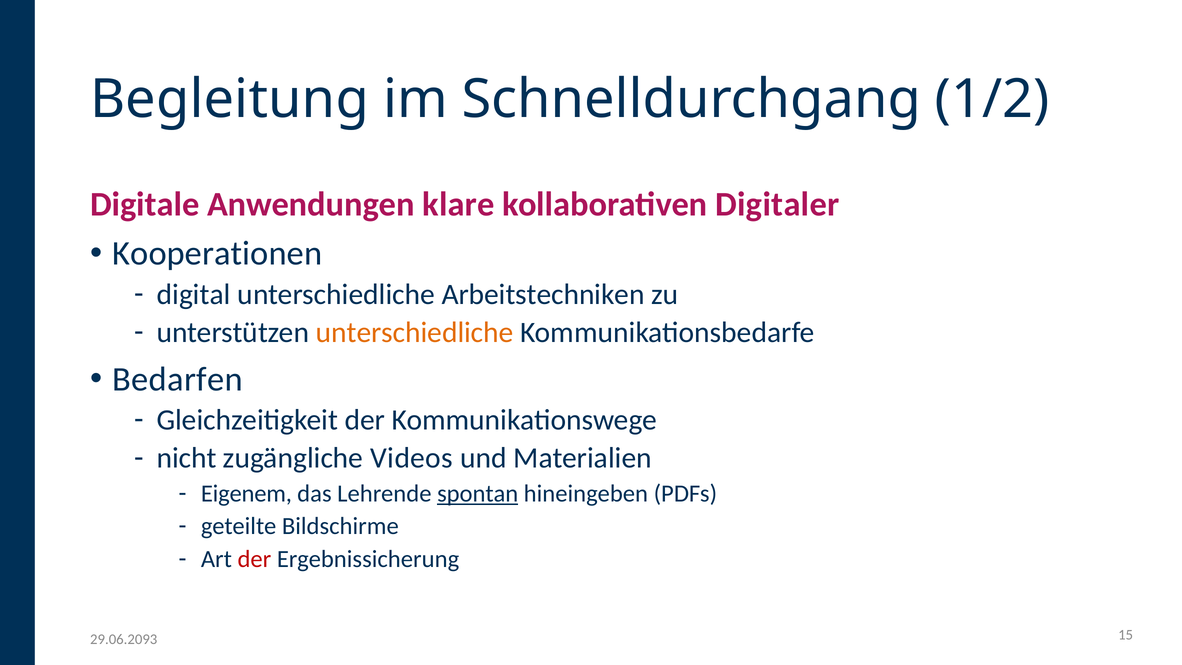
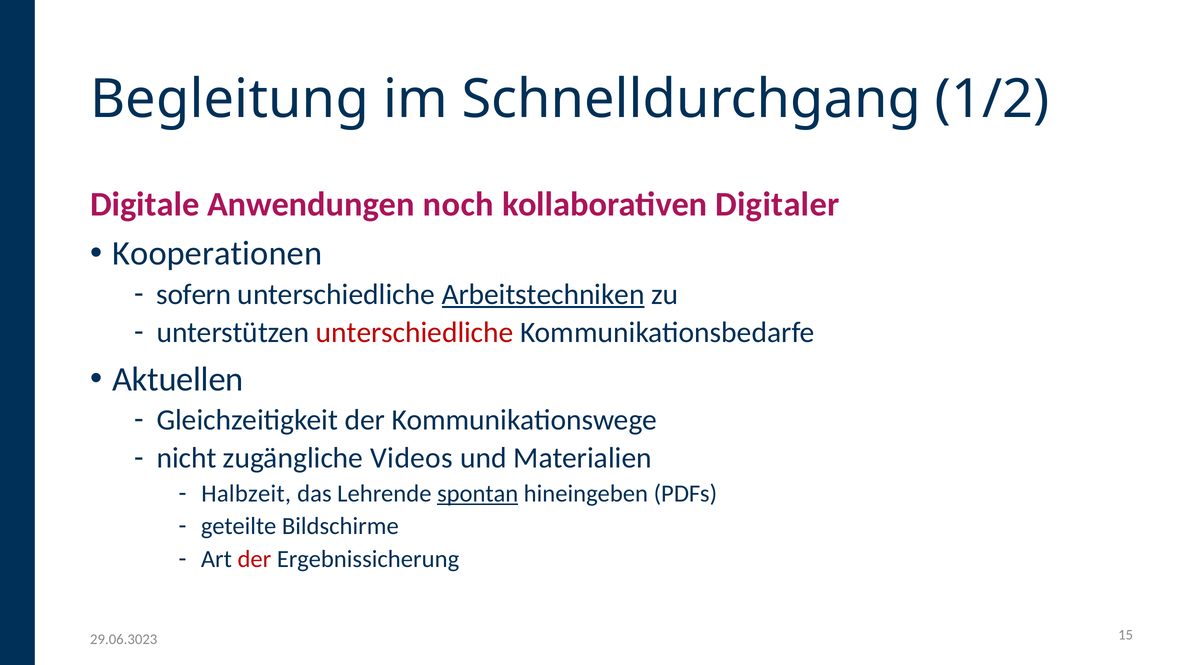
klare: klare -> noch (458, 205)
digital: digital -> sofern (194, 294)
Arbeitstechniken underline: none -> present (543, 294)
unterschiedliche colour: orange -> red (415, 332)
Bedarfen: Bedarfen -> Aktuellen (178, 379)
Eigenem: Eigenem -> Halbzeit (246, 493)
29.06.2093: 29.06.2093 -> 29.06.3023 (124, 639)
